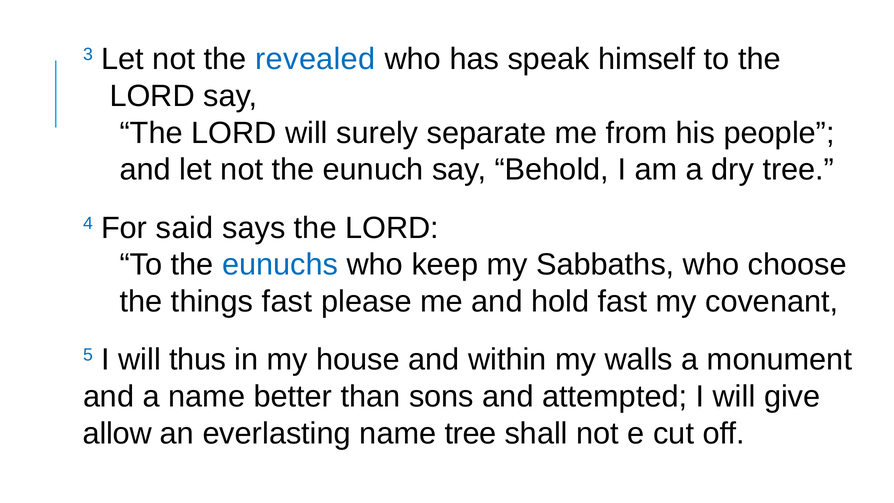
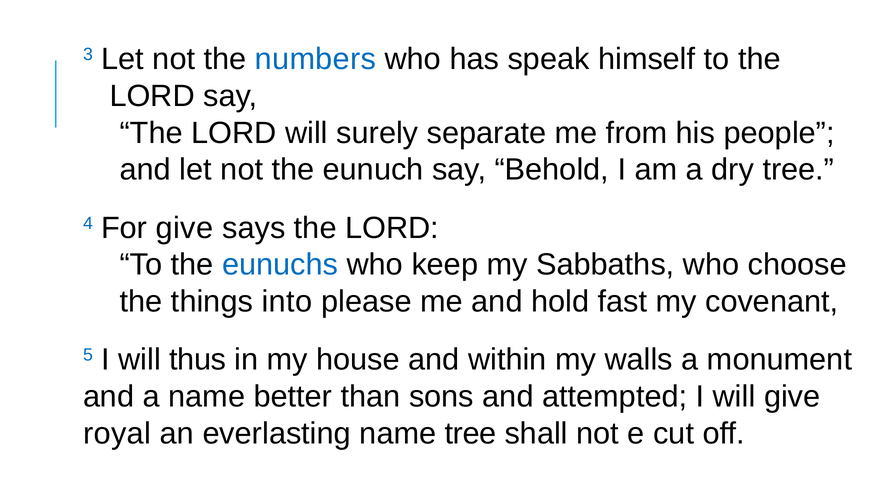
revealed: revealed -> numbers (315, 59)
For said: said -> give (185, 228)
things fast: fast -> into (287, 302)
allow: allow -> royal (117, 433)
